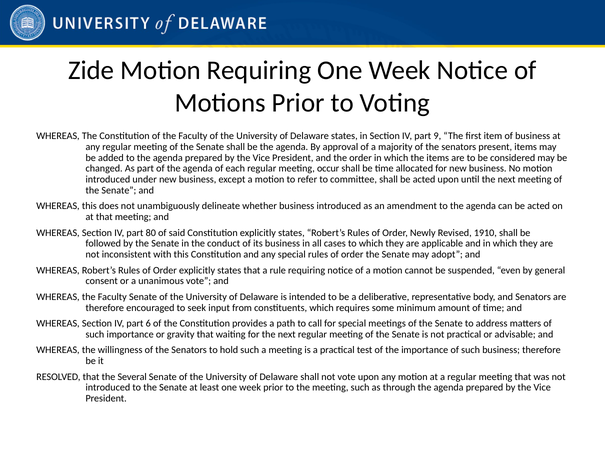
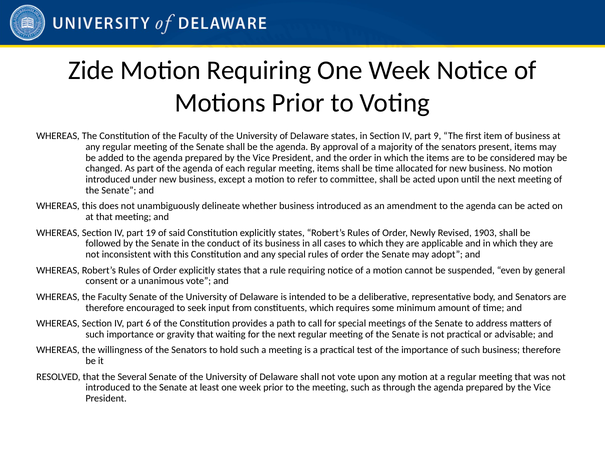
meeting occur: occur -> items (328, 168)
80: 80 -> 19 (151, 233)
1910: 1910 -> 1903 (485, 233)
